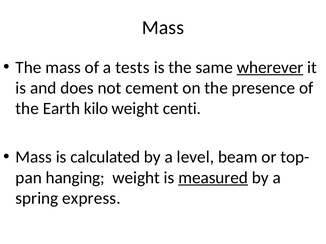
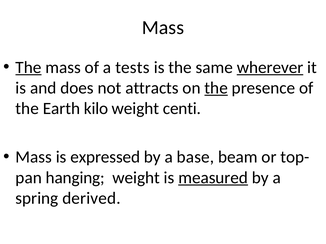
The underline: none -> present (28, 67)
cement: cement -> attracts (152, 88)
the underline: none -> present (216, 88)
calculated: calculated -> expressed (105, 157)
level: level -> base (195, 157)
express: express -> derived (91, 199)
